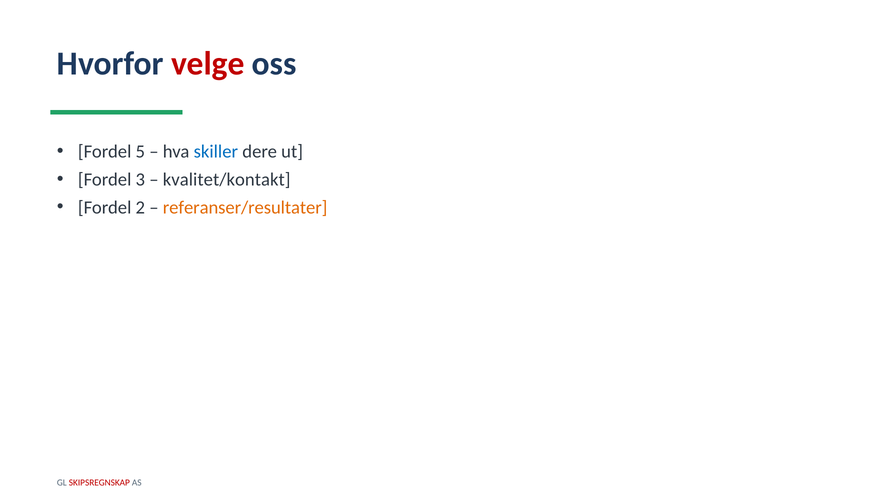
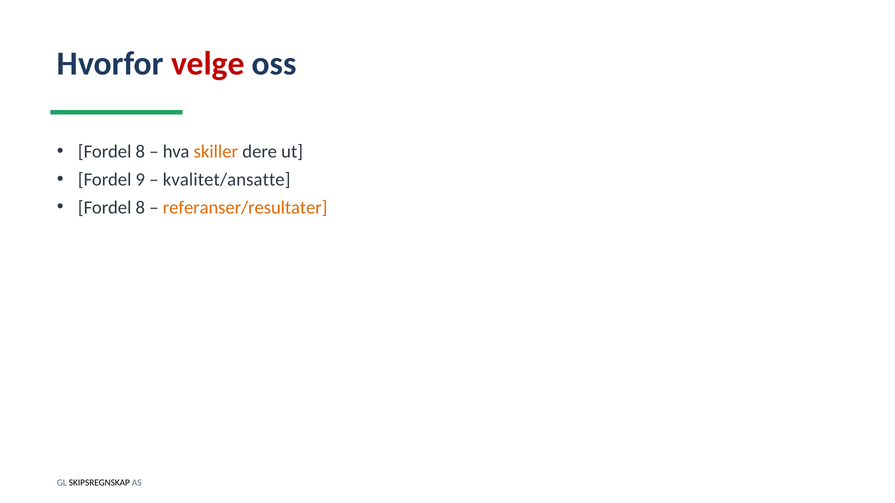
5: 5 -> 8 (140, 152)
skiller colour: blue -> orange (216, 152)
3: 3 -> 9 (140, 180)
kvalitet/kontakt: kvalitet/kontakt -> kvalitet/ansatte (227, 180)
2: 2 -> 8 (140, 208)
SKIPSREGNSKAP colour: red -> black (99, 483)
